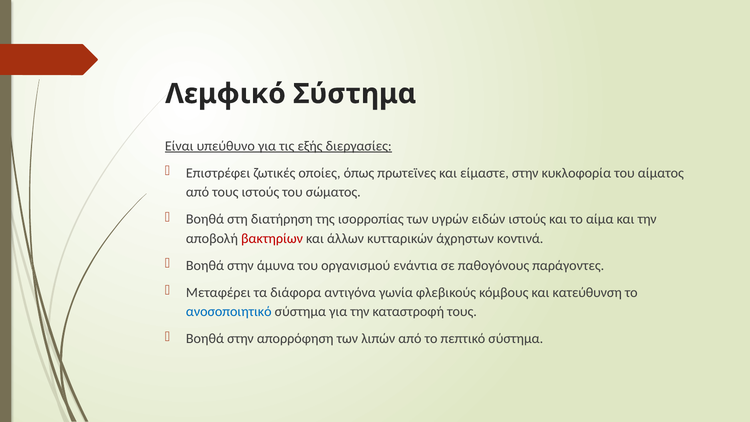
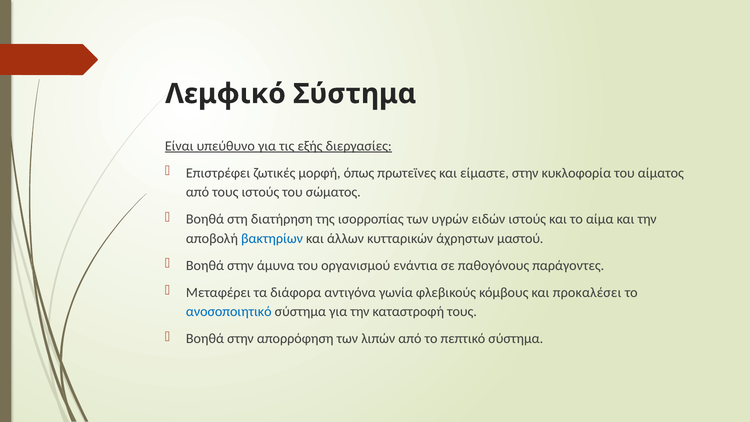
οποίες: οποίες -> μορφή (319, 173)
βακτηρίων colour: red -> blue (272, 238)
κοντινά: κοντινά -> μαστού (520, 238)
κατεύθυνση: κατεύθυνση -> προκαλέσει (587, 292)
